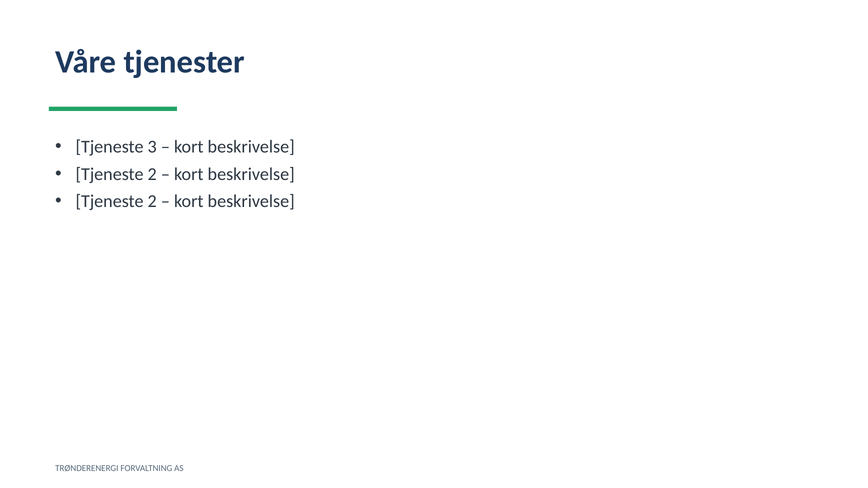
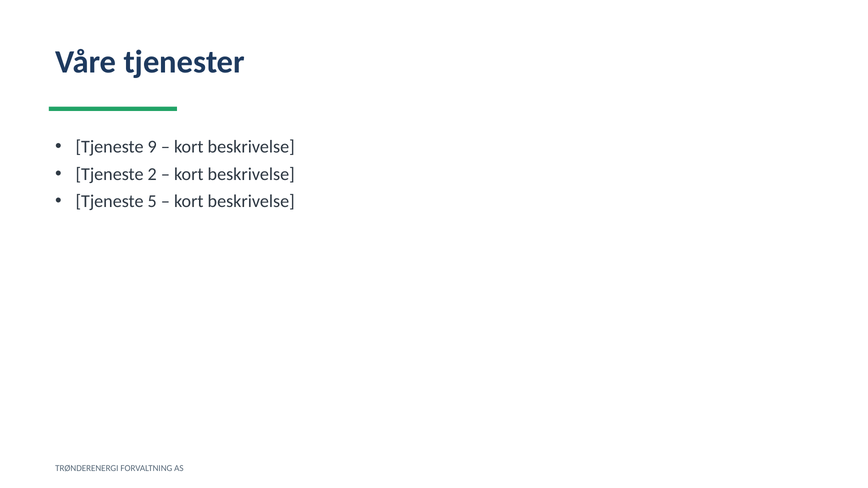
3: 3 -> 9 (152, 147)
2: 2 -> 5 (152, 201)
